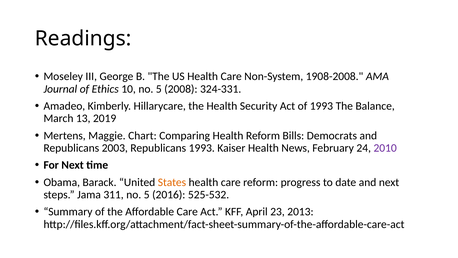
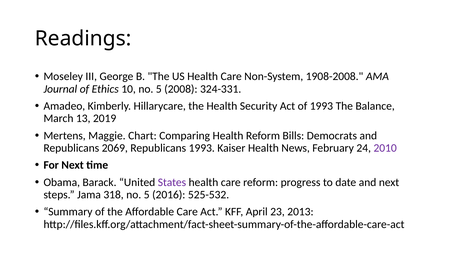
2003: 2003 -> 2069 (115, 148)
States colour: orange -> purple (172, 182)
311: 311 -> 318 (114, 194)
